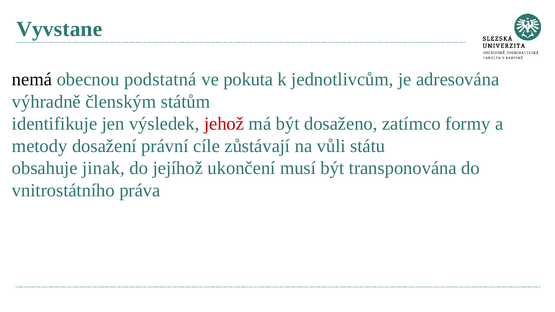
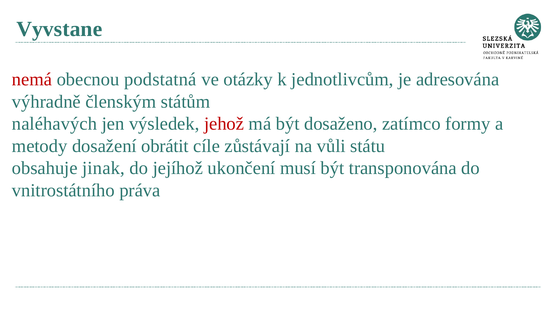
nemá colour: black -> red (32, 79)
pokuta: pokuta -> otázky (248, 79)
identifikuje: identifikuje -> naléhavých (55, 124)
právní: právní -> obrátit (165, 146)
